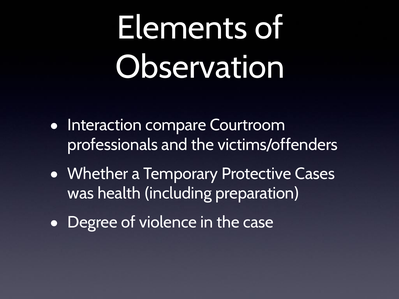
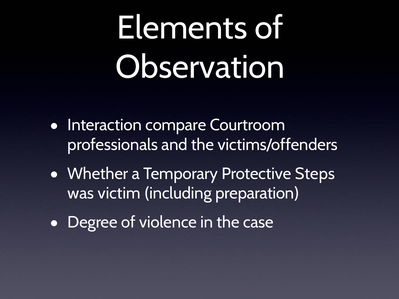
Cases: Cases -> Steps (315, 174)
health: health -> victim (119, 193)
